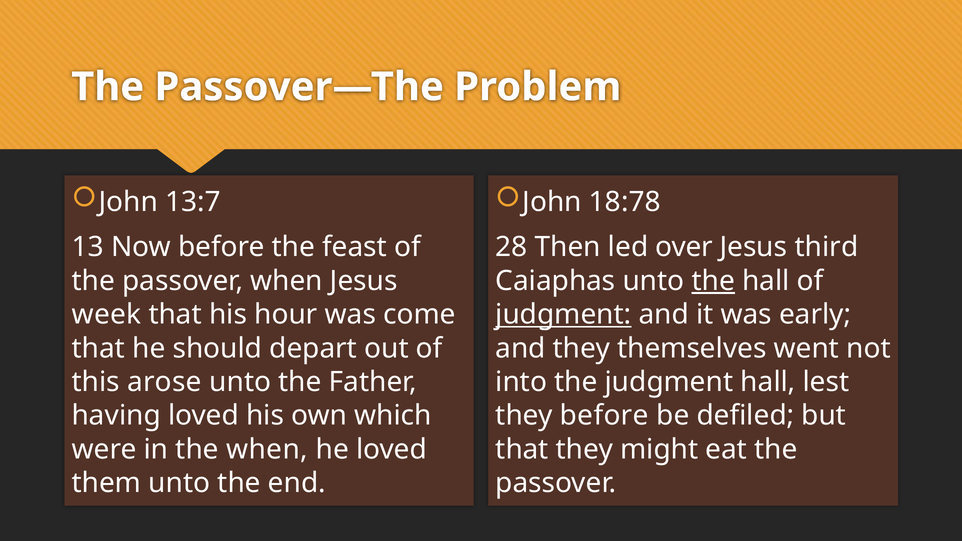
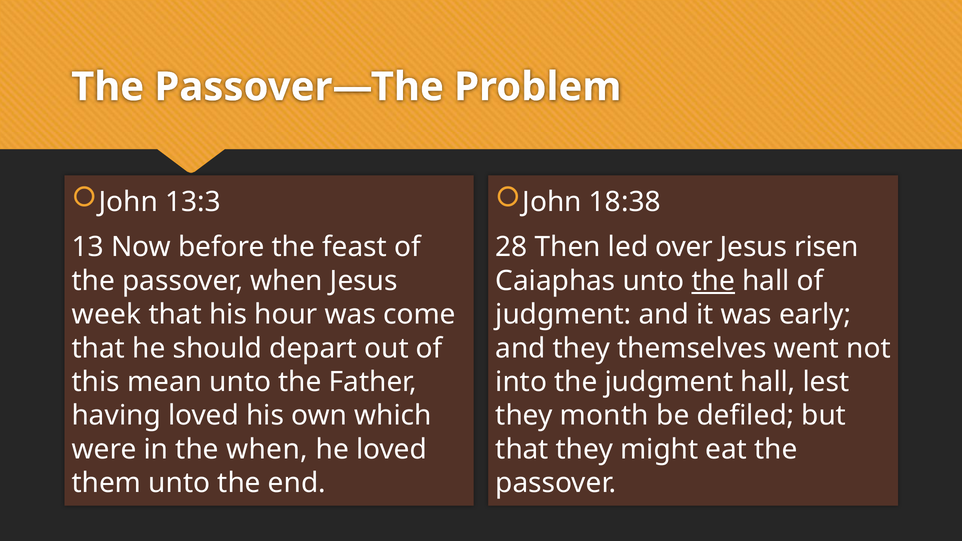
13:7: 13:7 -> 13:3 (193, 202)
18:78: 18:78 -> 18:38 (625, 202)
third: third -> risen (827, 247)
judgment underline: present -> none (563, 315)
arose: arose -> mean (165, 382)
they before: before -> month (604, 416)
